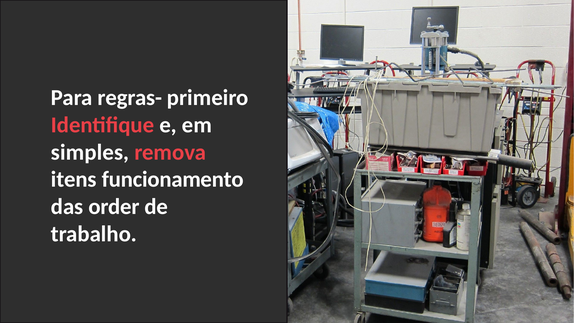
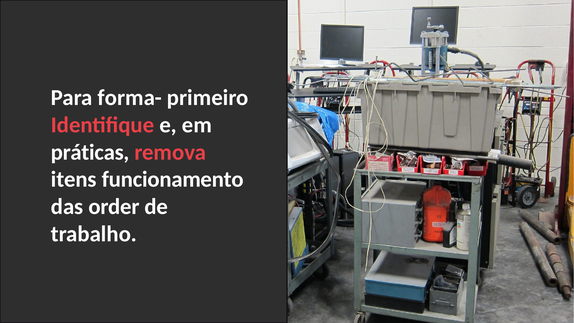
regras-: regras- -> forma- (130, 98)
simples: simples -> práticas (90, 152)
